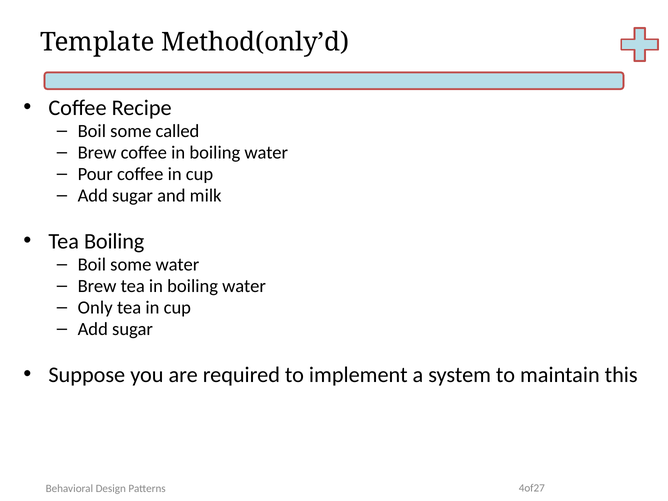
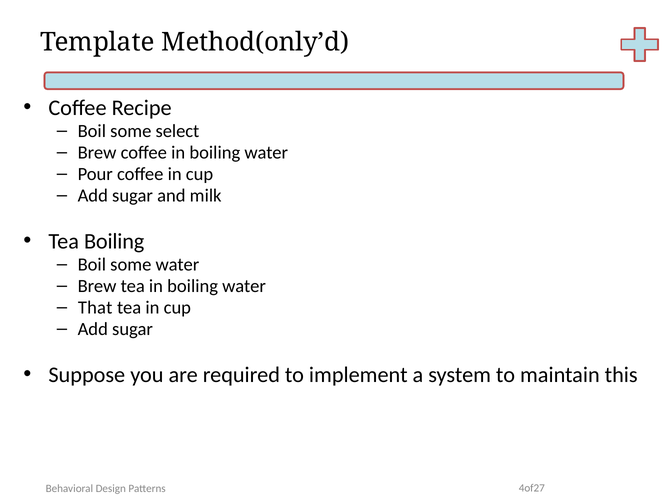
called: called -> select (177, 131)
Only: Only -> That (95, 308)
